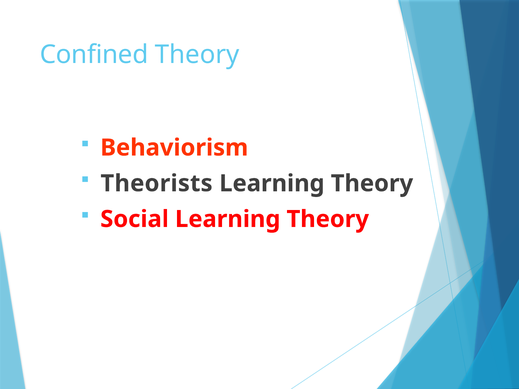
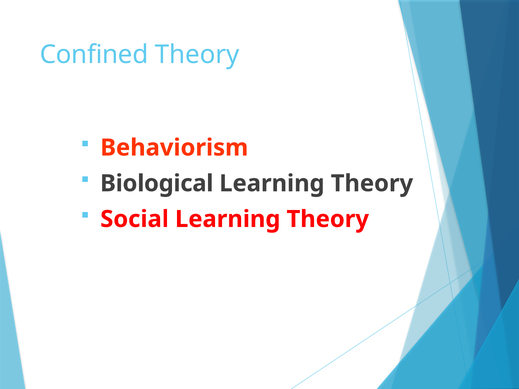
Theorists: Theorists -> Biological (157, 184)
